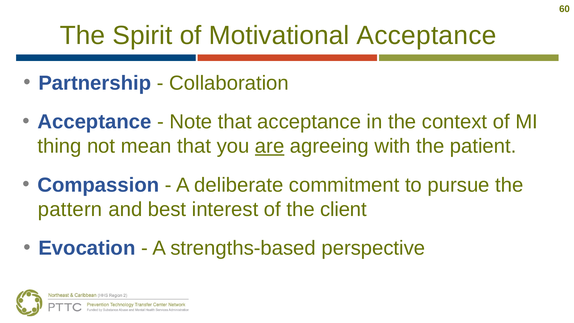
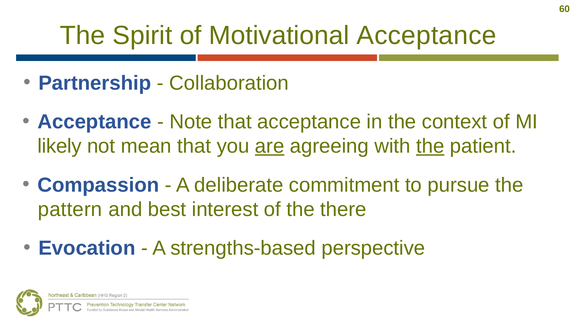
thing: thing -> likely (60, 146)
the underline: none -> present (430, 146)
client: client -> there (343, 209)
